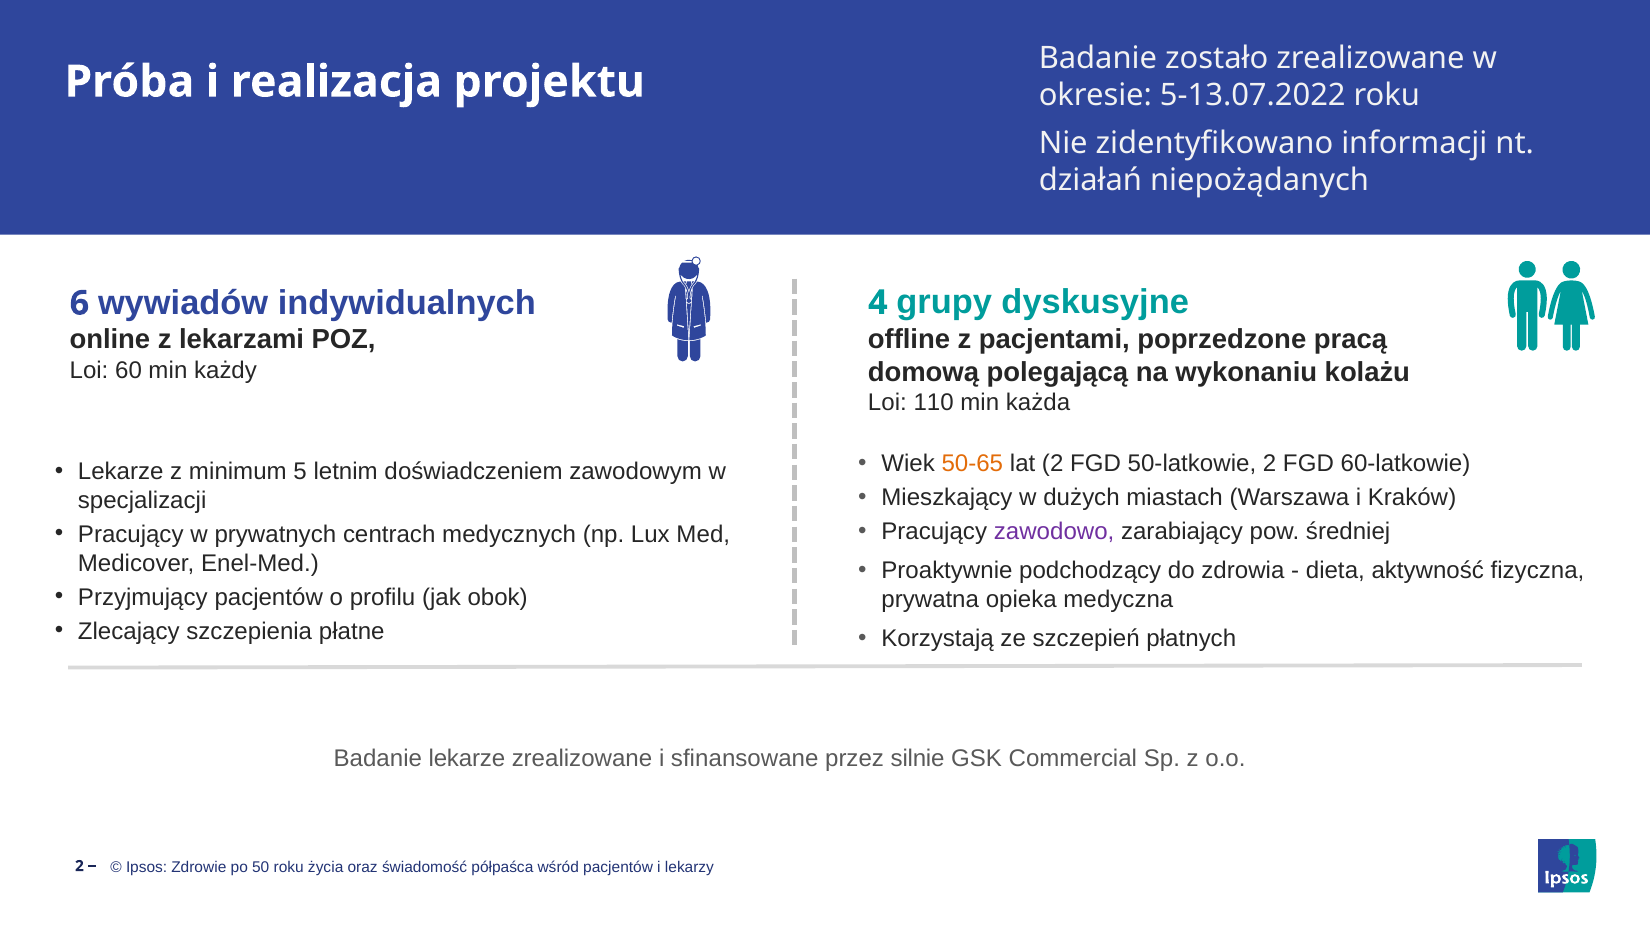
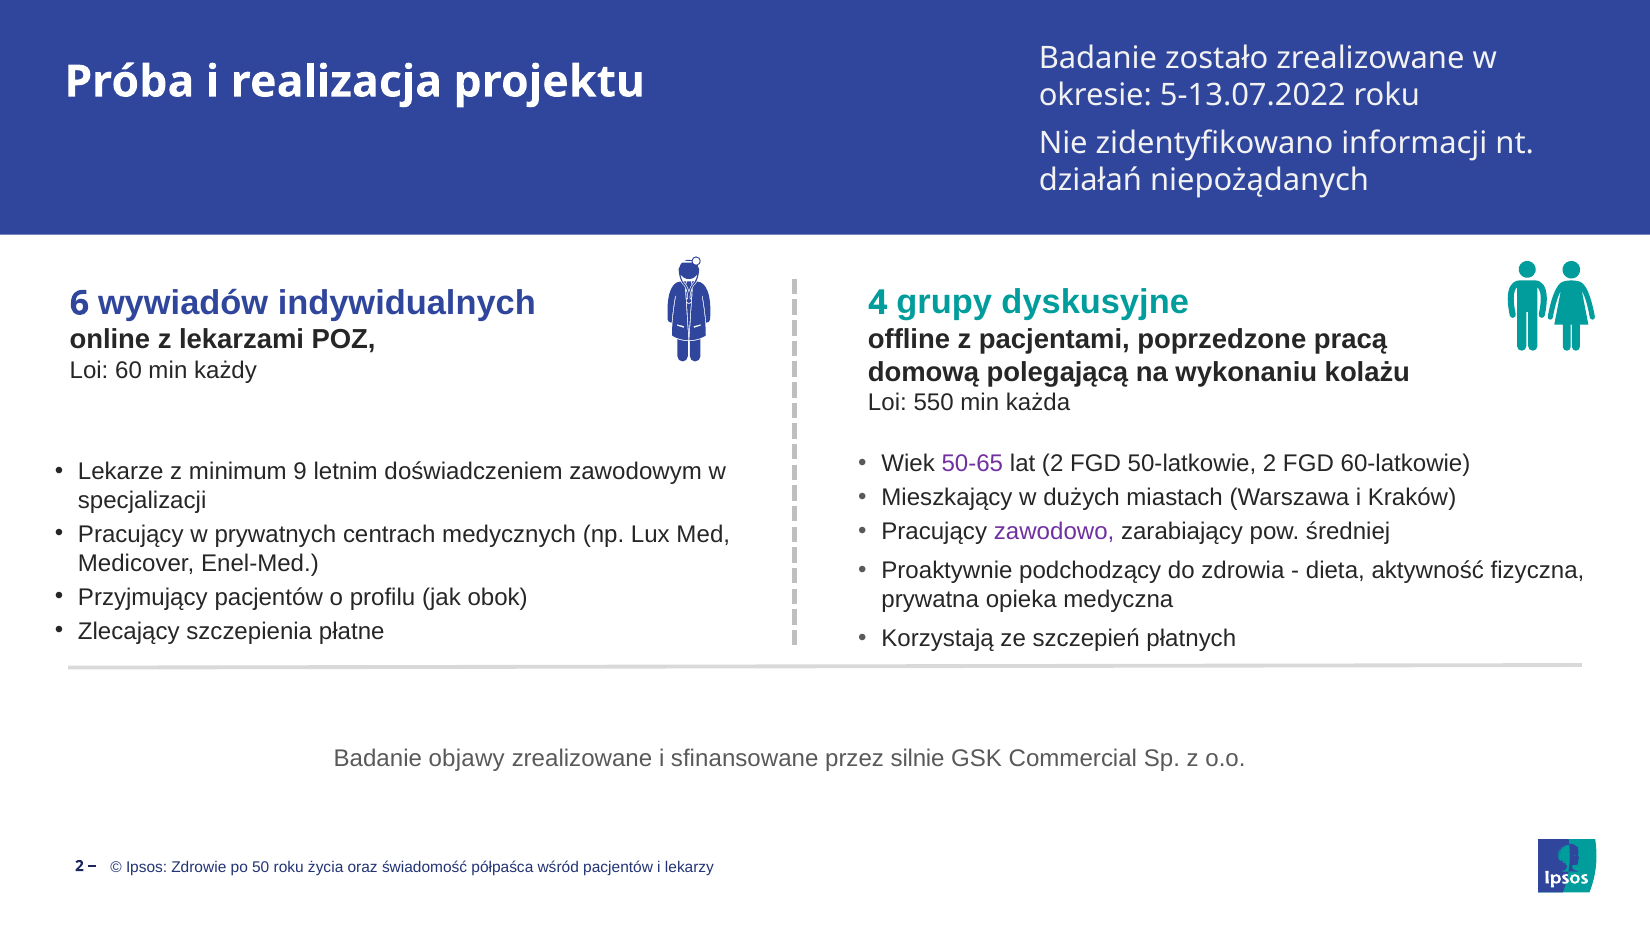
110: 110 -> 550 (934, 403)
50-65 colour: orange -> purple (972, 464)
5: 5 -> 9 (300, 471)
Badanie lekarze: lekarze -> objawy (467, 759)
